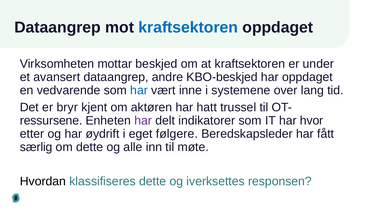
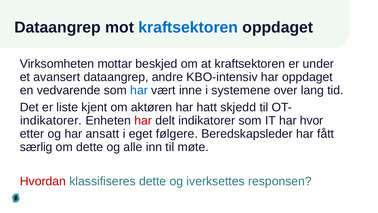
KBO-beskjed: KBO-beskjed -> KBO-intensiv (222, 77)
bryr: bryr -> liste (67, 107)
trussel: trussel -> skjedd (238, 107)
ressursene: ressursene -> indikatorer (51, 120)
har colour: purple -> red (143, 120)
øydrift: øydrift -> ansatt (102, 134)
Hvordan colour: black -> red (43, 181)
